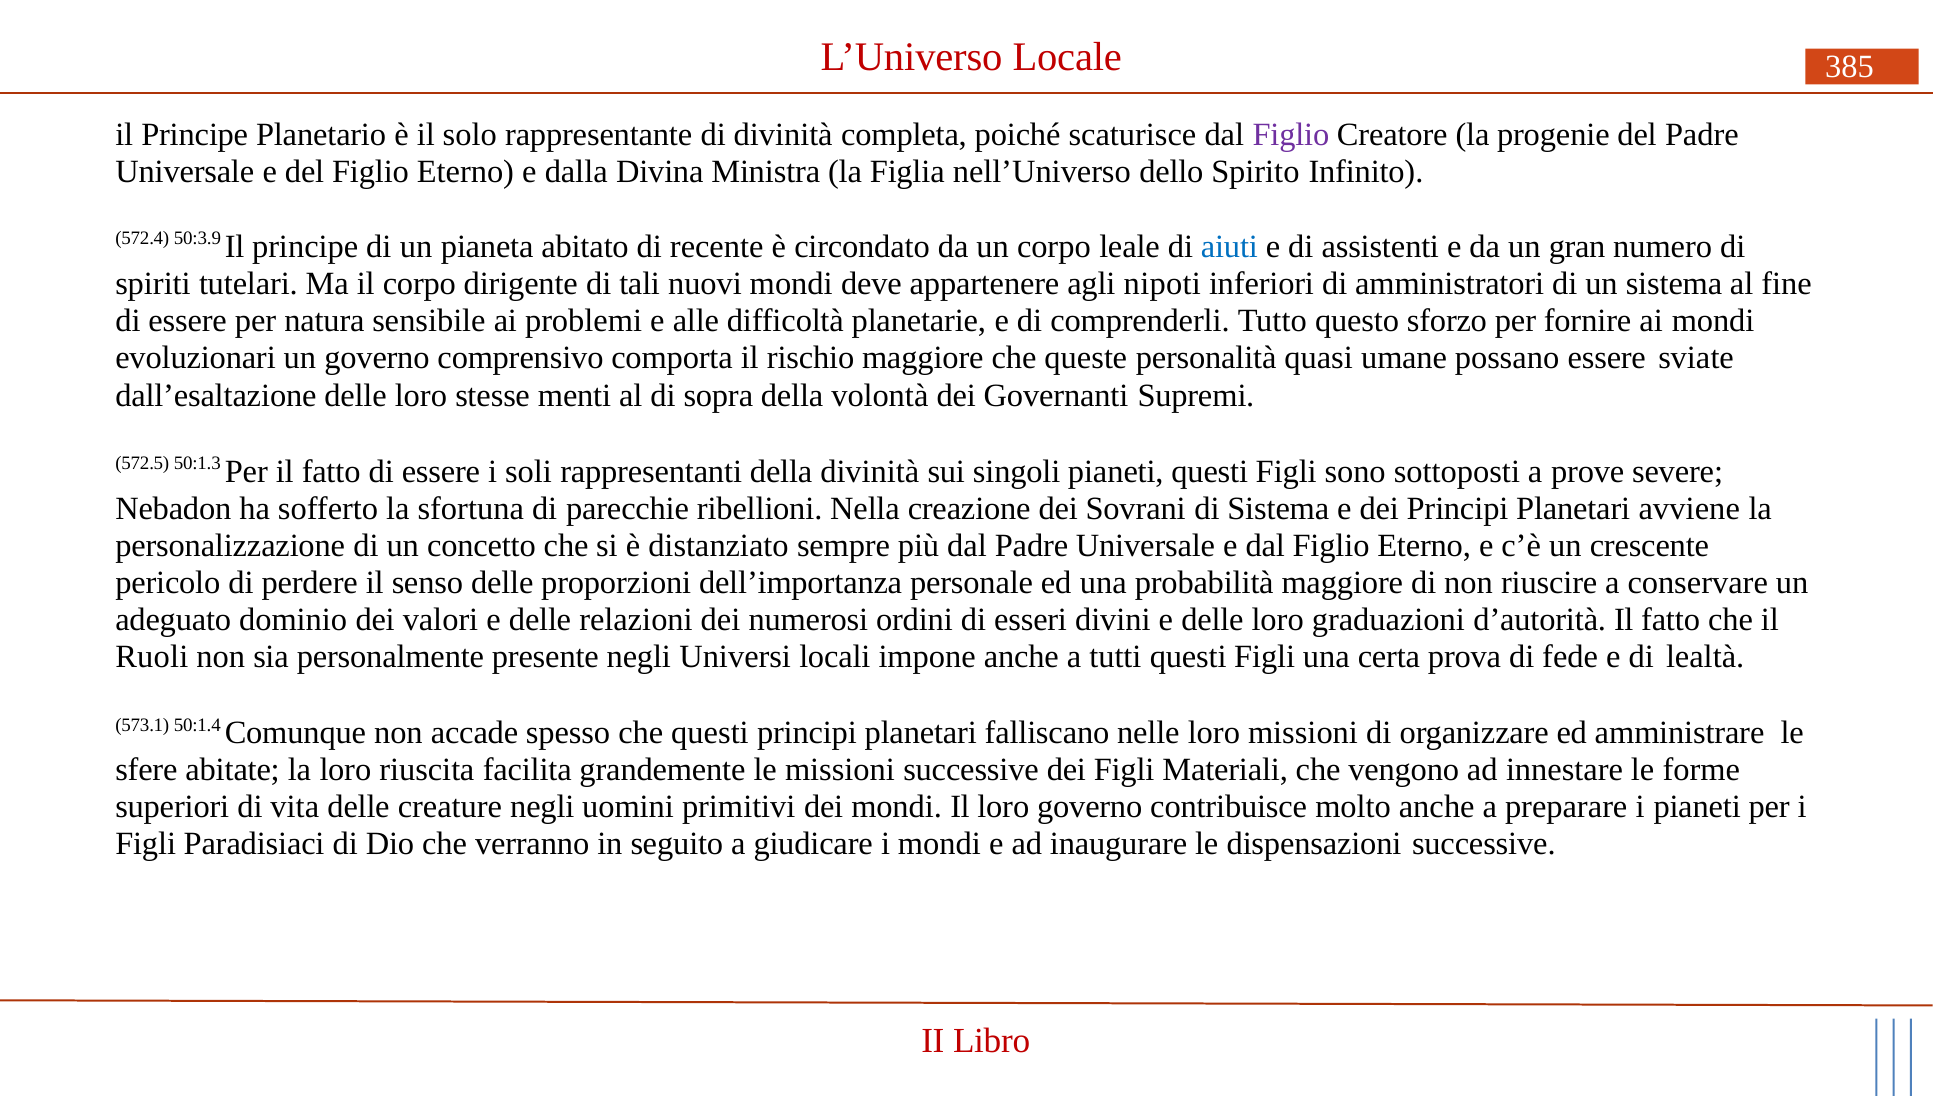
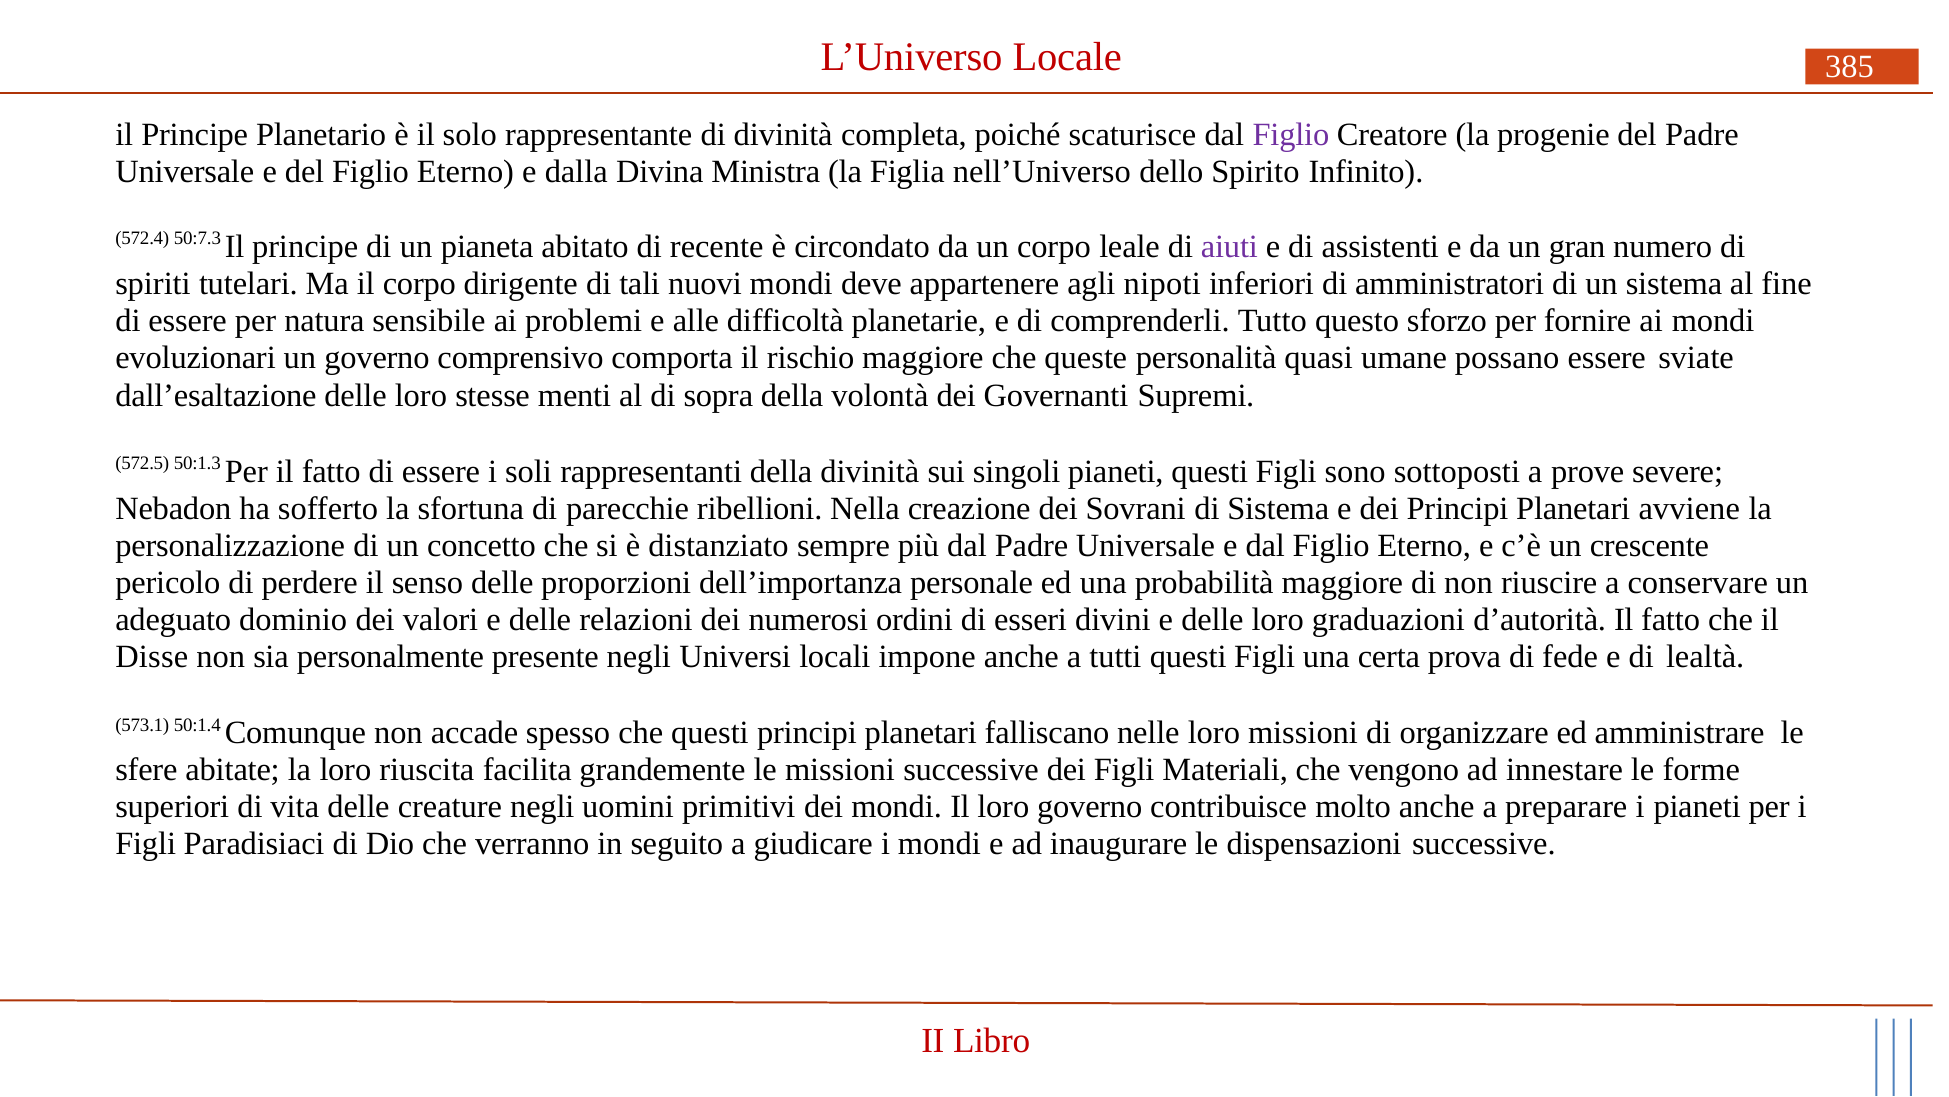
50:3.9: 50:3.9 -> 50:7.3 (197, 239)
aiuti colour: blue -> purple (1229, 247)
Ruoli: Ruoli -> Disse (152, 657)
